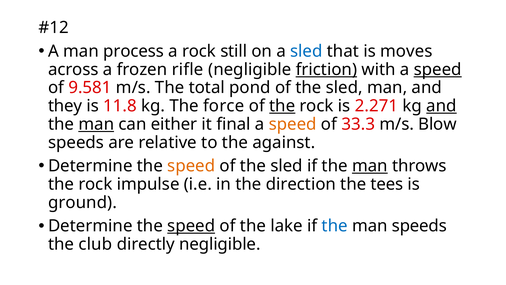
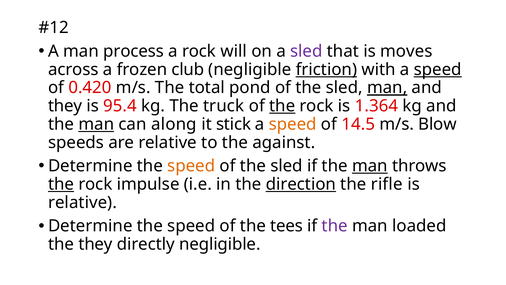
still: still -> will (234, 51)
sled colour: blue -> purple (306, 51)
rifle: rifle -> club (188, 69)
9.581: 9.581 -> 0.420 (90, 88)
man underline: none -> present (387, 88)
11.8: 11.8 -> 95.4 (120, 106)
force: force -> truck (224, 106)
2.271: 2.271 -> 1.364 (377, 106)
and underline: present -> none (441, 106)
either: either -> along (174, 124)
final: final -> stick (234, 124)
33.3: 33.3 -> 14.5 (358, 124)
the underline: none -> present (61, 184)
direction underline: none -> present (301, 184)
tees: tees -> rifle (387, 184)
ground: ground -> relative (83, 202)
speed underline: present -> none (191, 226)
lake: lake -> tees (287, 226)
the colour: blue -> purple (335, 226)
man speeds: speeds -> loaded (419, 226)
the club: club -> they (96, 244)
